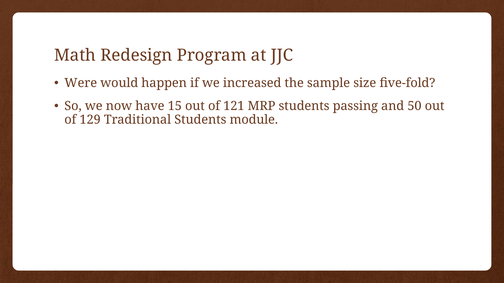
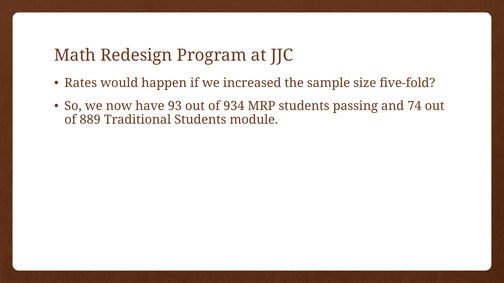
Were: Were -> Rates (81, 83)
15: 15 -> 93 (175, 106)
121: 121 -> 934 (234, 106)
50: 50 -> 74 (414, 106)
129: 129 -> 889 (90, 120)
